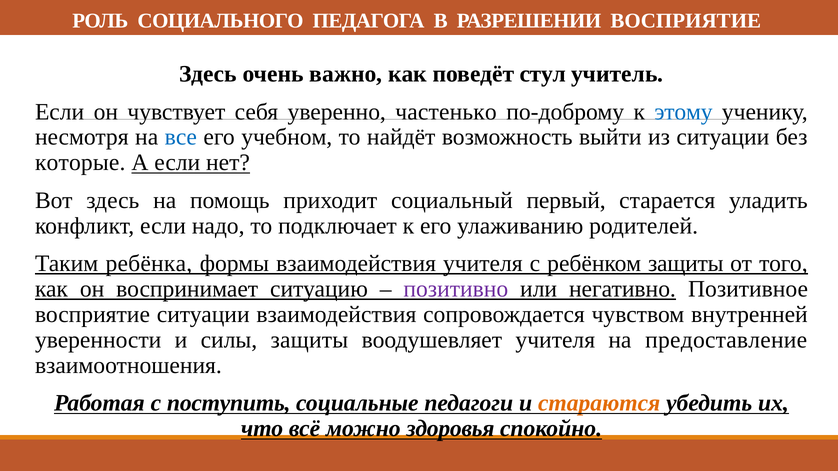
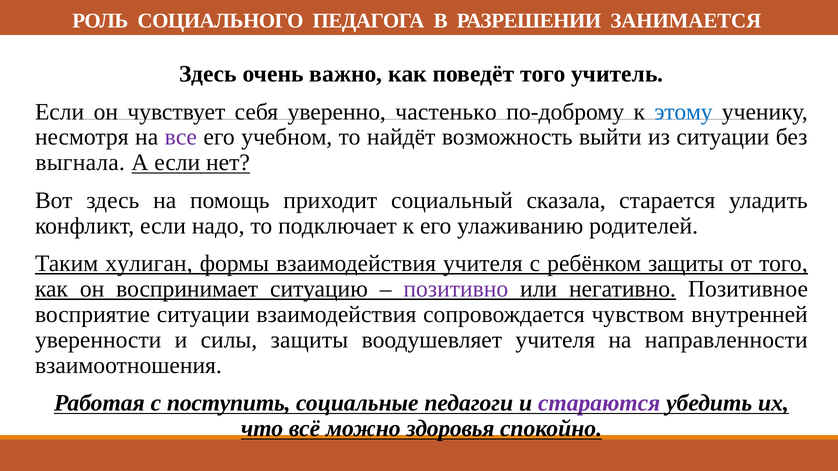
РАЗРЕШЕНИИ ВОСПРИЯТИЕ: ВОСПРИЯТИЕ -> ЗАНИМАЕТСЯ (686, 21)
поведёт стул: стул -> того (543, 74)
все colour: blue -> purple (181, 137)
которые: которые -> выгнала (80, 163)
первый: первый -> сказала (566, 201)
ребёнка: ребёнка -> хулиган (149, 264)
предоставление: предоставление -> направленности (726, 340)
стараются colour: orange -> purple (599, 403)
